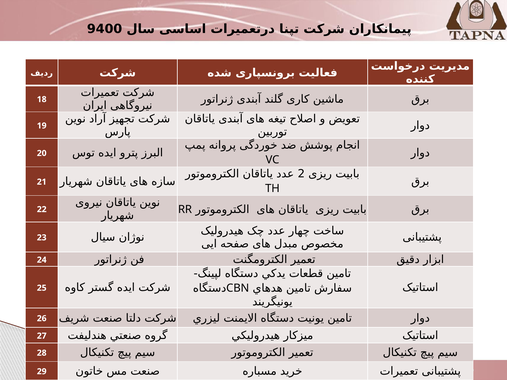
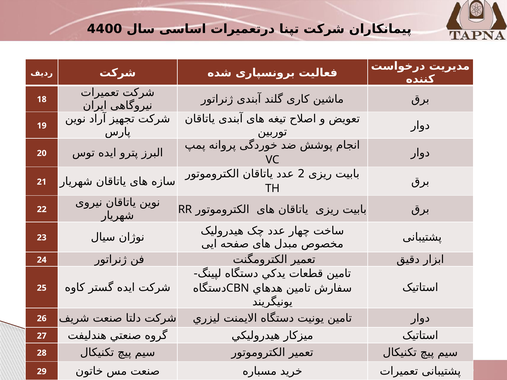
9400: 9400 -> 4400 (105, 29)
